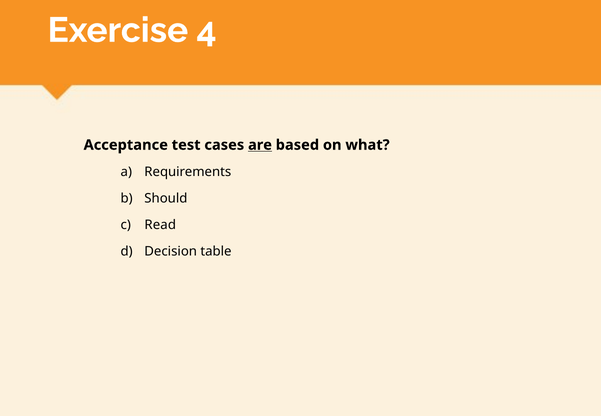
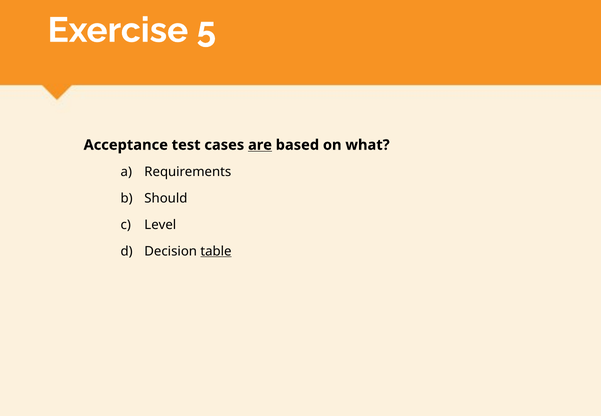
4: 4 -> 5 (206, 30)
Read: Read -> Level (160, 225)
table underline: none -> present (216, 251)
